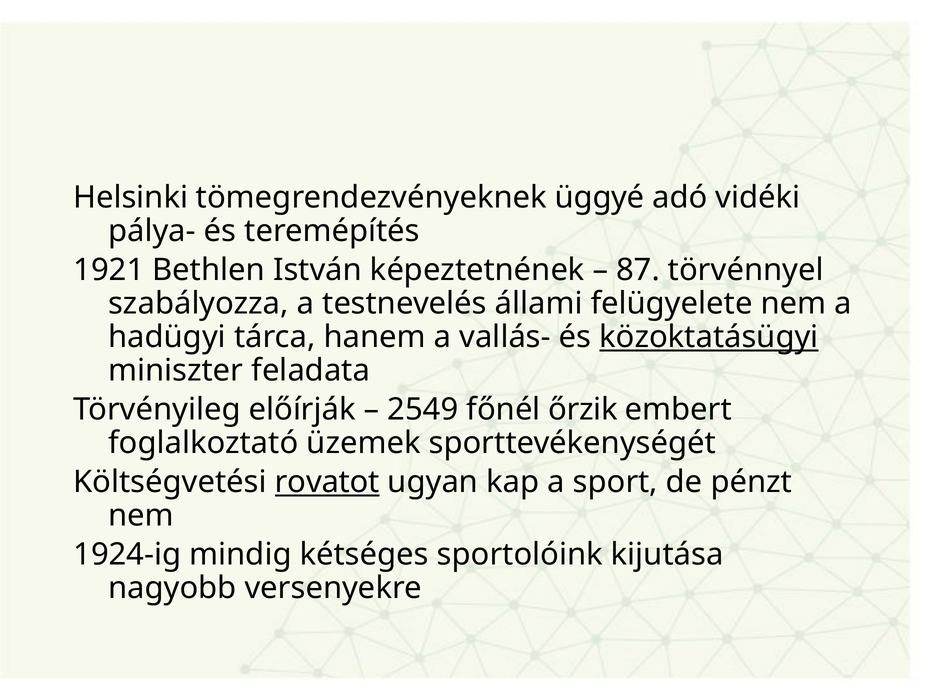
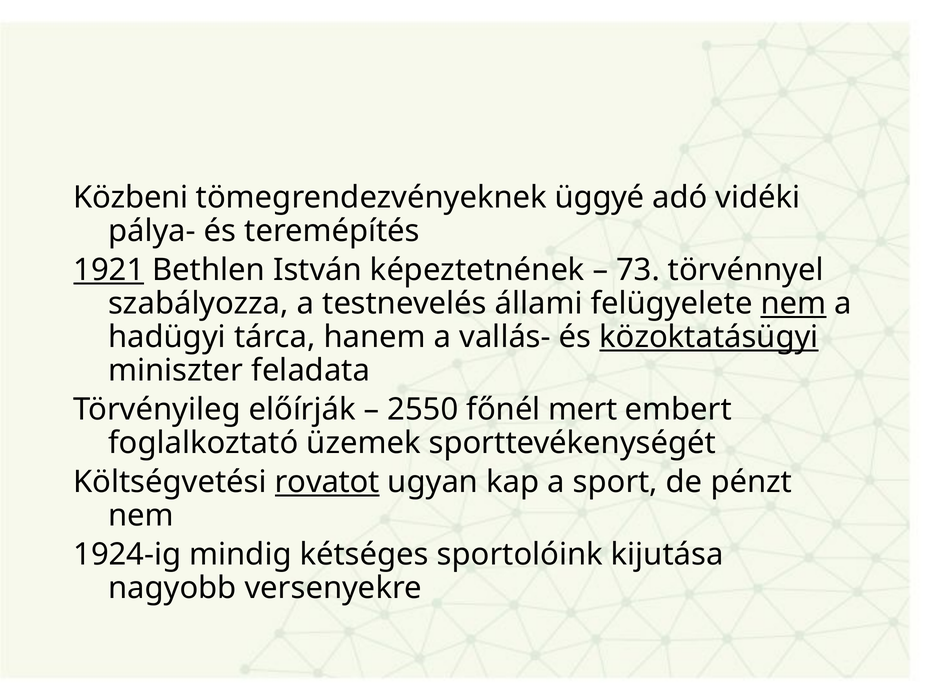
Helsinki: Helsinki -> Közbeni (131, 198)
1921 underline: none -> present (109, 270)
87: 87 -> 73 (638, 270)
nem underline: none -> present (793, 304)
2549: 2549 -> 2550 (423, 410)
őrzik: őrzik -> mert (583, 410)
